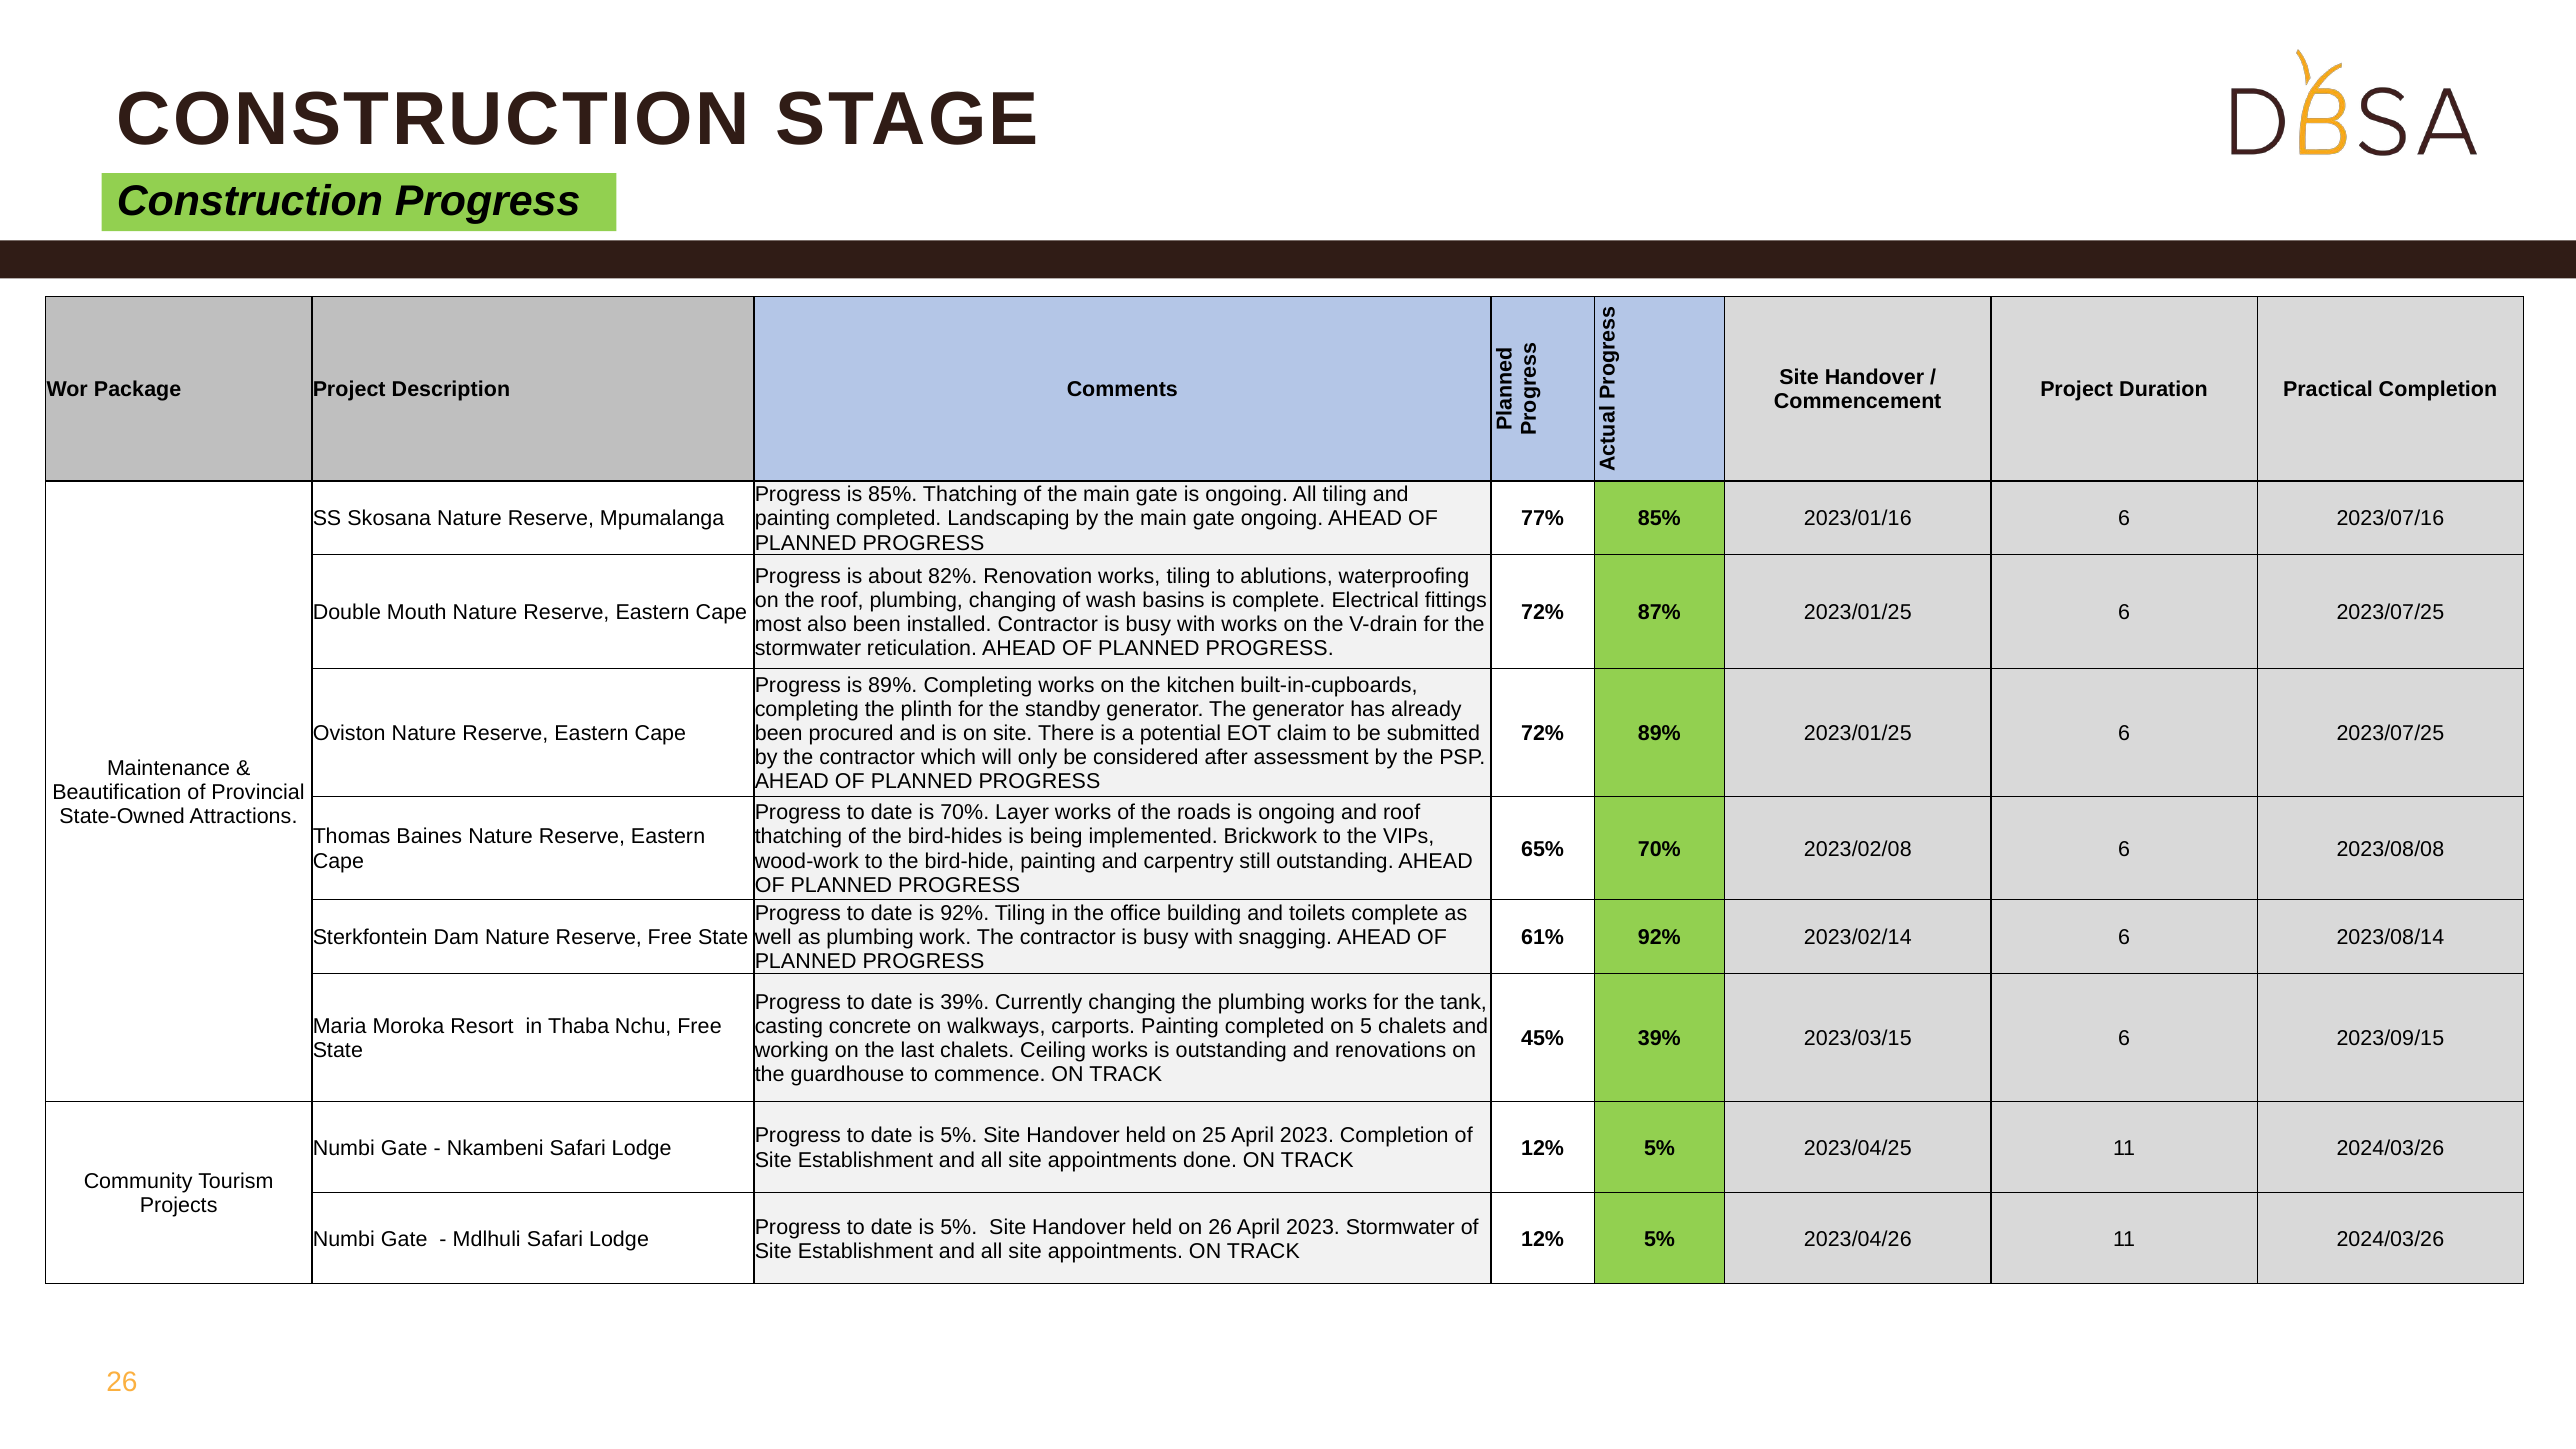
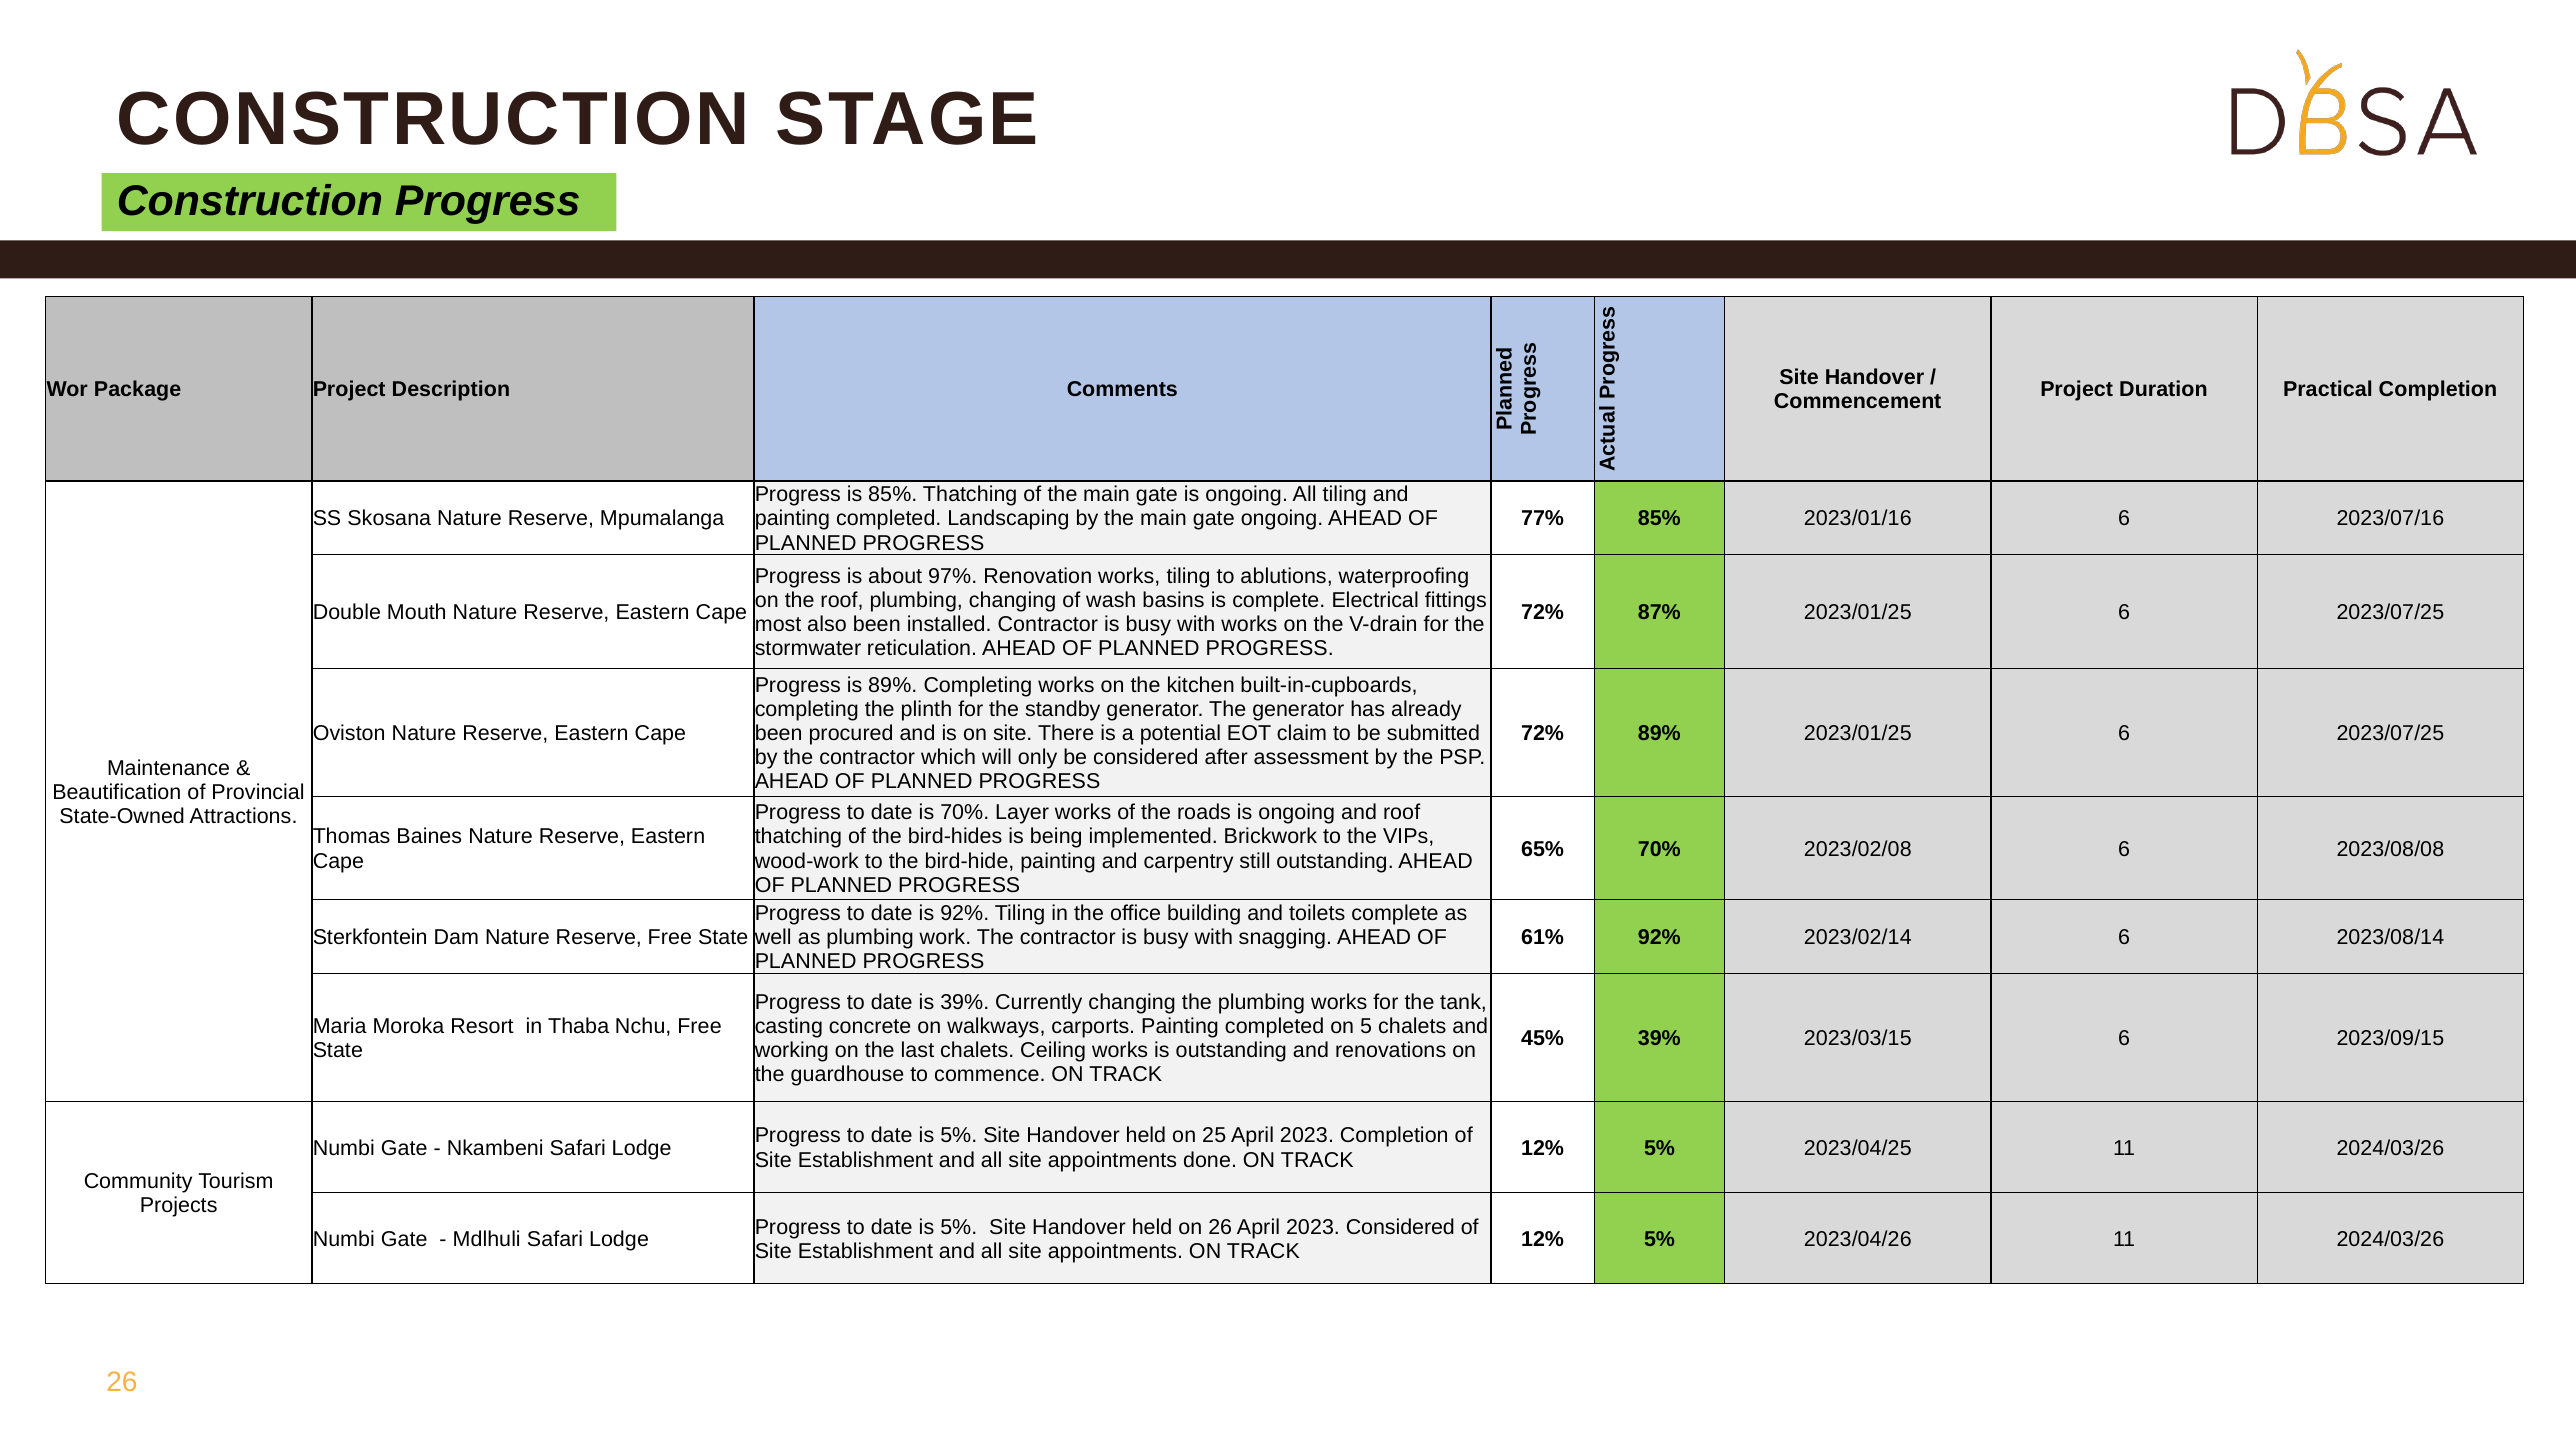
82%: 82% -> 97% (953, 576)
2023 Stormwater: Stormwater -> Considered (1400, 1227)
